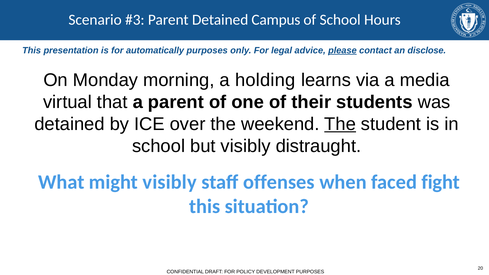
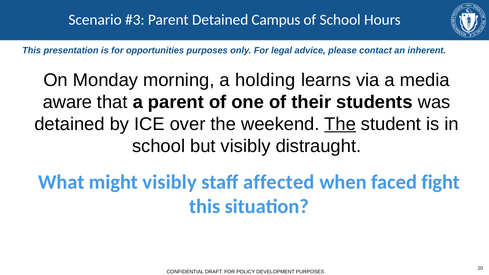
automatically: automatically -> opportunities (155, 50)
please underline: present -> none (342, 50)
disclose: disclose -> inherent (427, 50)
virtual: virtual -> aware (68, 102)
offenses: offenses -> affected (279, 182)
